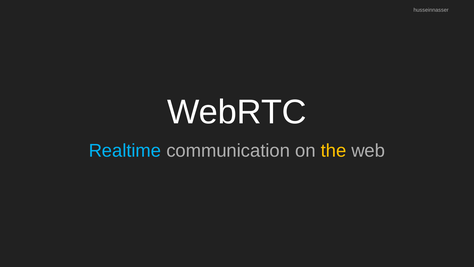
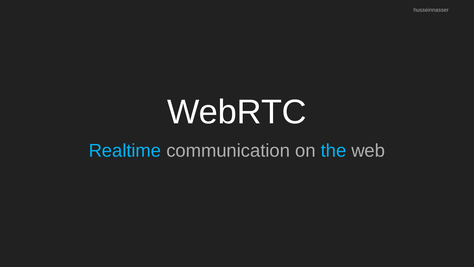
the colour: yellow -> light blue (333, 150)
